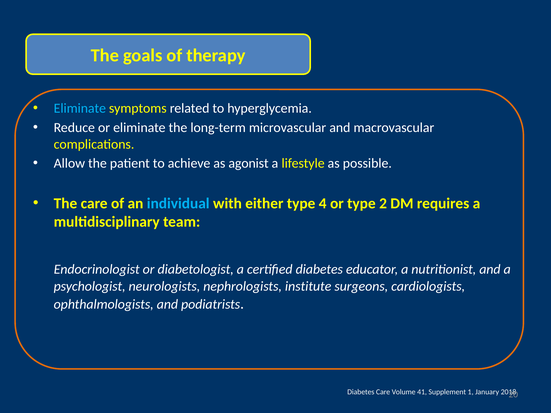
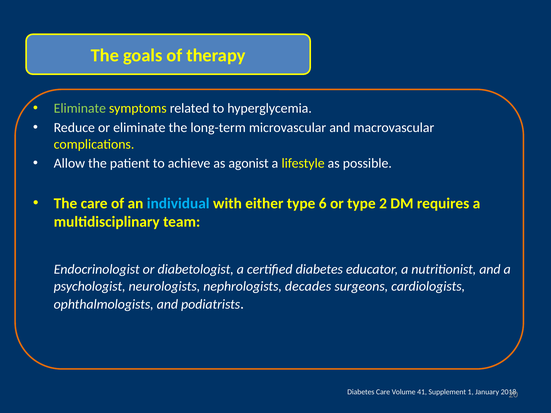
Eliminate colour: light blue -> light green (80, 108)
4: 4 -> 6 (323, 203)
institute: institute -> decades (308, 286)
